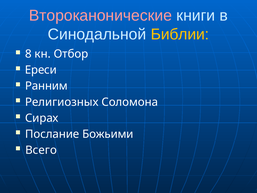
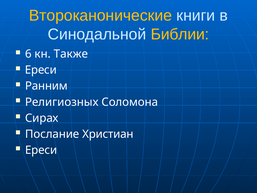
Второканонические colour: pink -> yellow (100, 15)
8: 8 -> 6 (28, 54)
Отбор: Отбор -> Также (71, 54)
Божьими: Божьими -> Христиан (108, 134)
Всего: Всего -> Ереси (41, 150)
